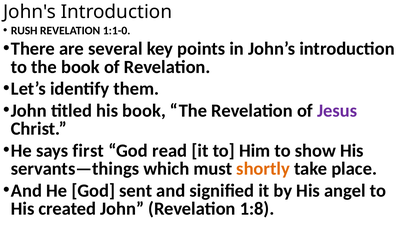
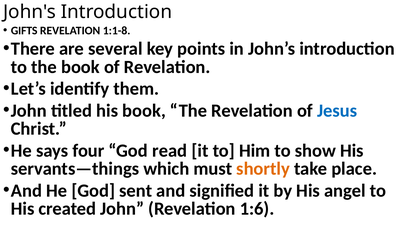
RUSH: RUSH -> GIFTS (24, 31)
1:1-0: 1:1-0 -> 1:1-8 (117, 31)
Jesus colour: purple -> blue (337, 111)
first: first -> four (88, 151)
1:8: 1:8 -> 1:6 (257, 208)
